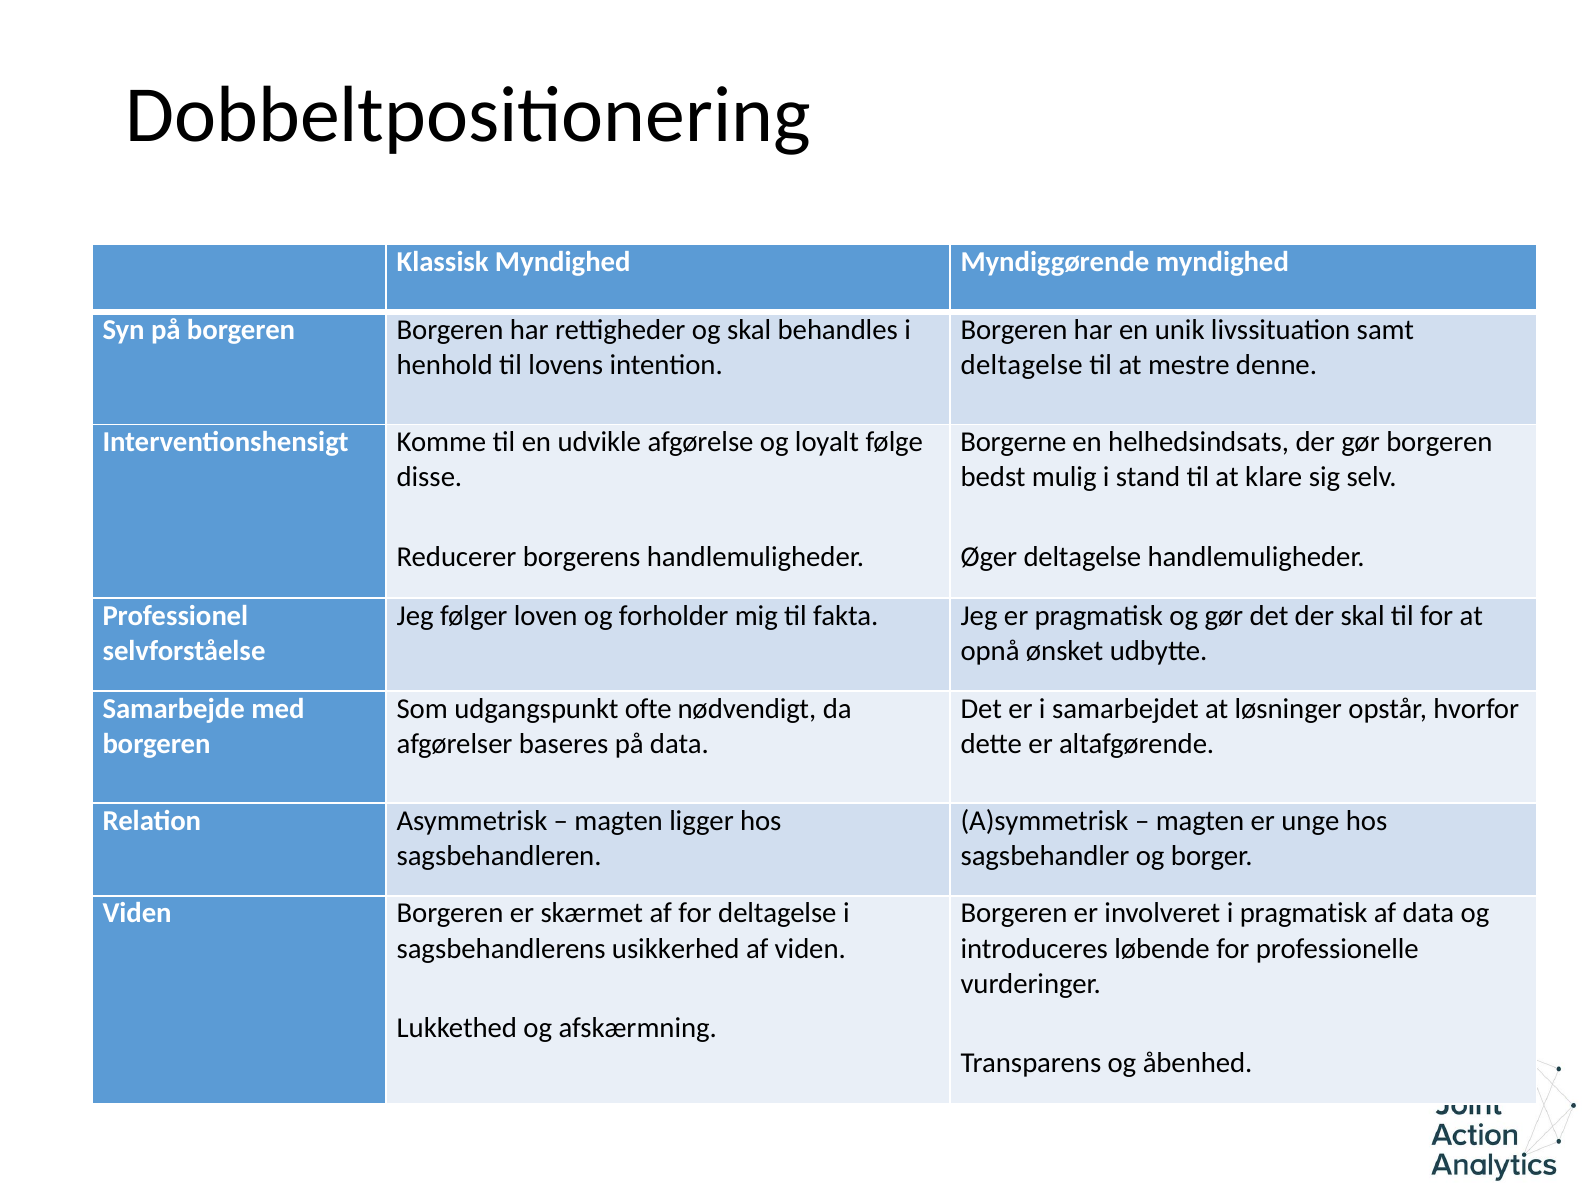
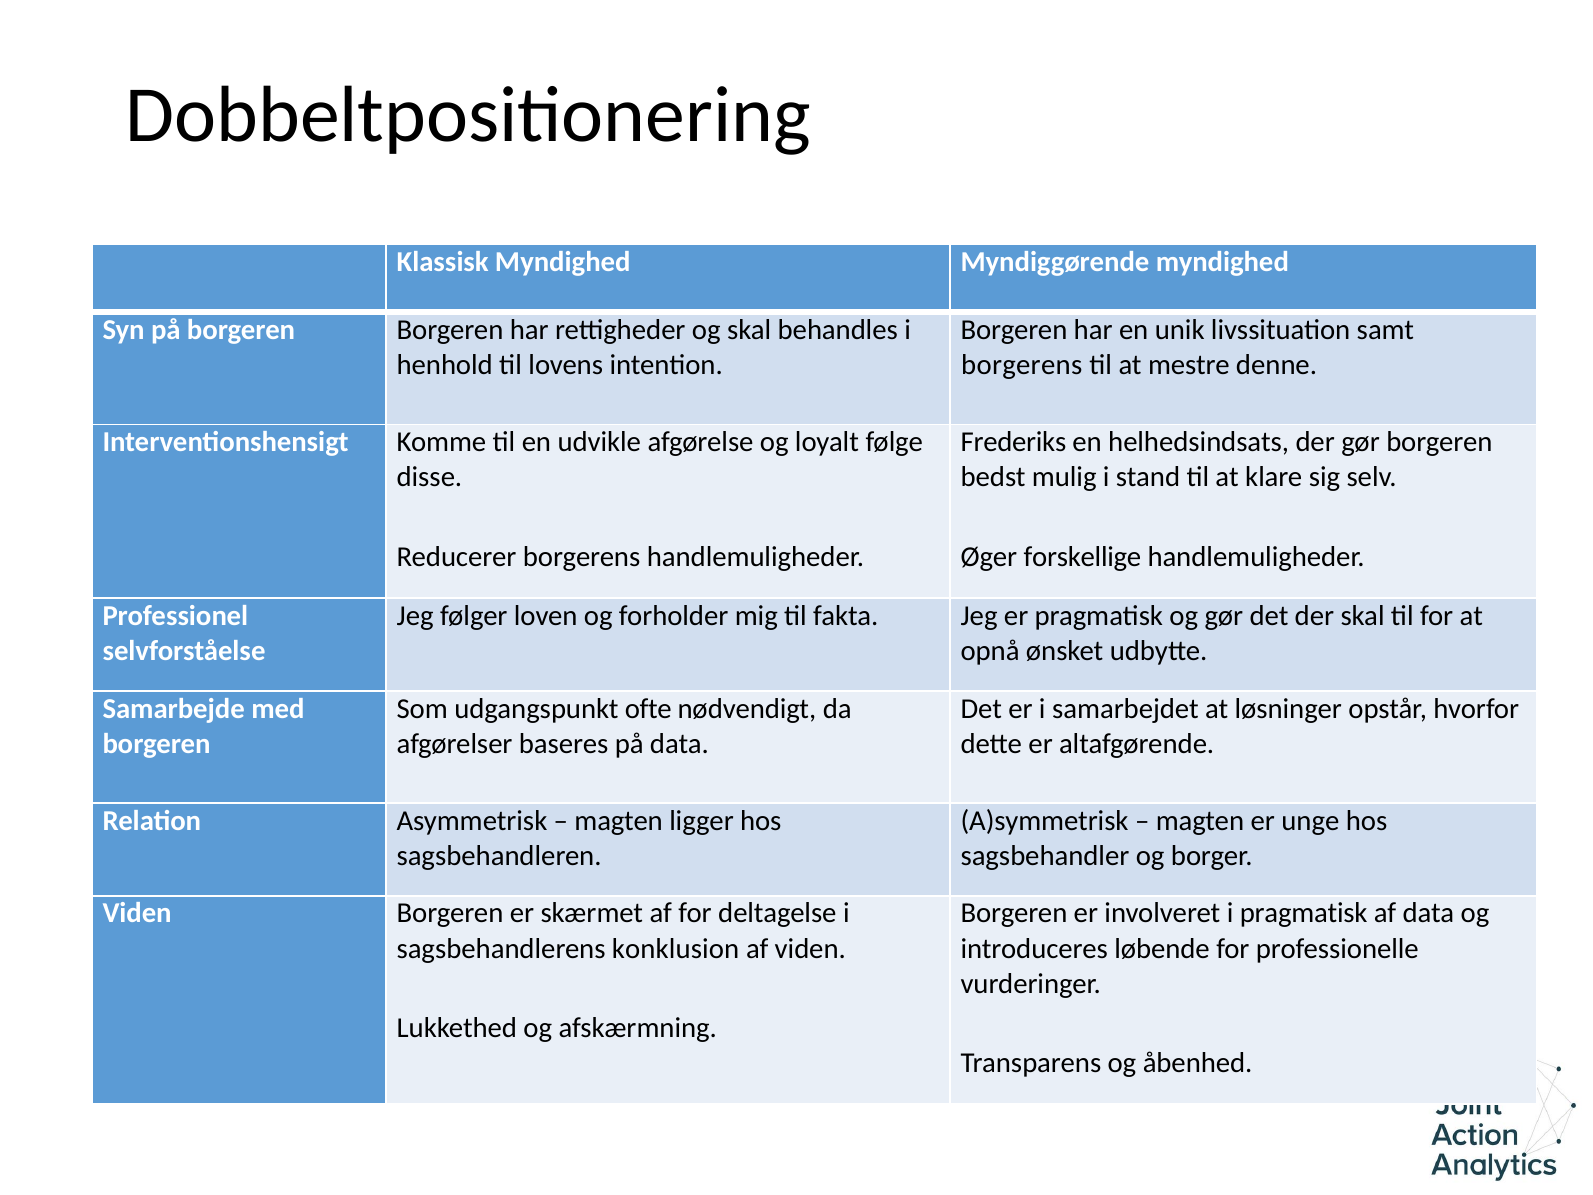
deltagelse: deltagelse -> borgerens (1022, 365)
Borgerne: Borgerne -> Frederiks (1013, 442)
Øger deltagelse: deltagelse -> forskellige (1082, 557)
usikkerhed: usikkerhed -> konklusion (676, 948)
